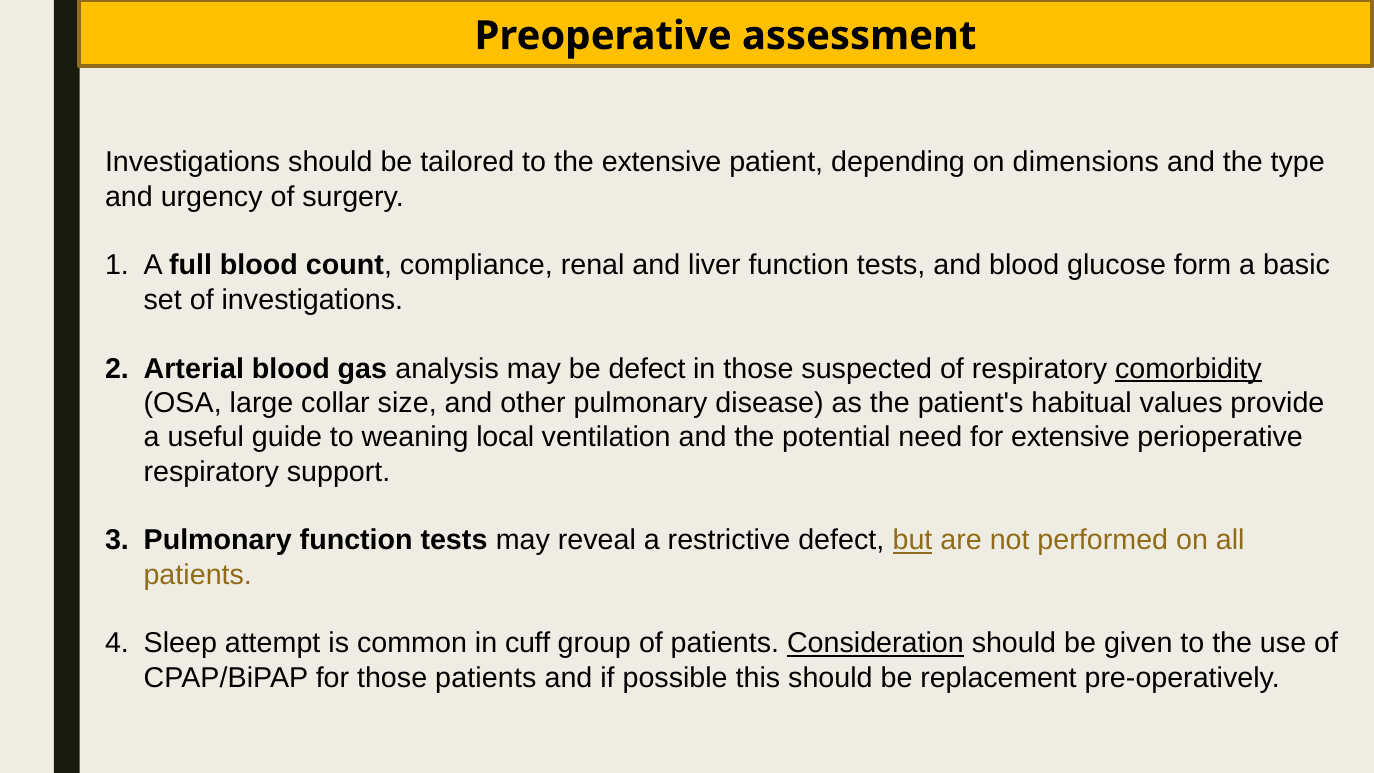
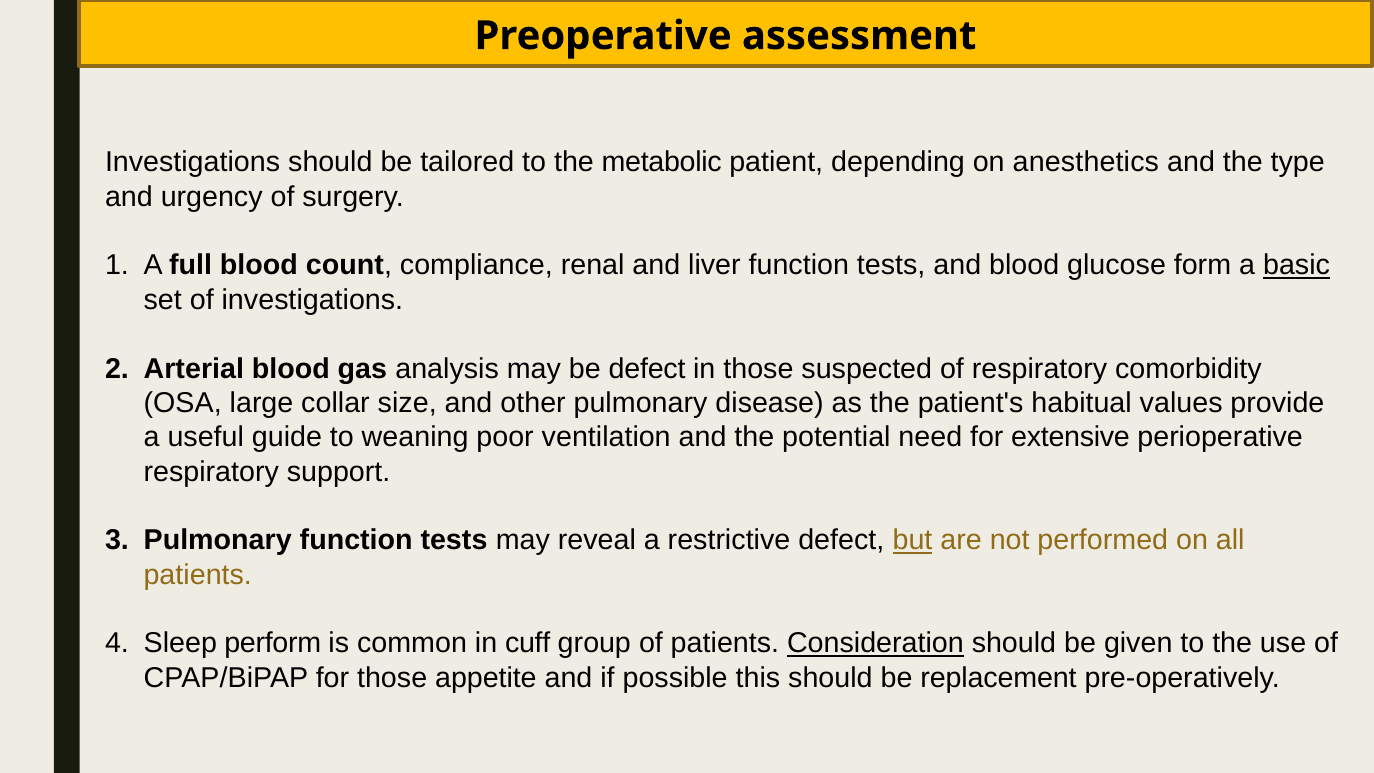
the extensive: extensive -> metabolic (662, 162)
dimensions: dimensions -> anesthetics (1086, 162)
basic underline: none -> present (1297, 265)
comorbidity underline: present -> none (1188, 369)
local: local -> poor (505, 437)
attempt: attempt -> perform (273, 643)
those patients: patients -> appetite (486, 678)
